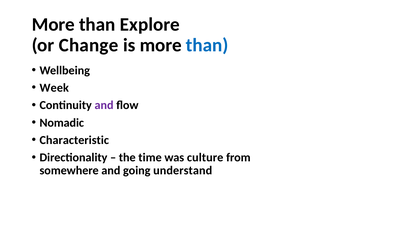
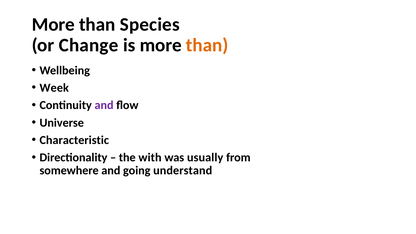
Explore: Explore -> Species (150, 25)
than colour: blue -> orange (207, 45)
Nomadic: Nomadic -> Universe (62, 123)
time: time -> with (150, 158)
culture: culture -> usually (205, 158)
